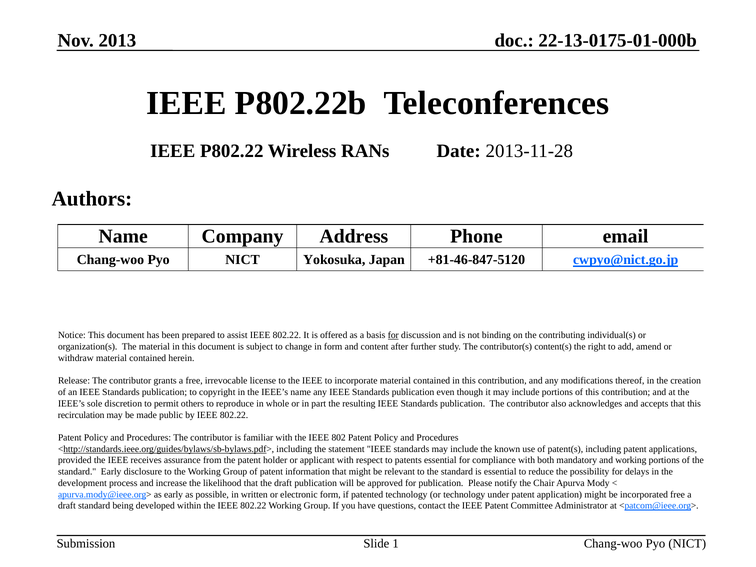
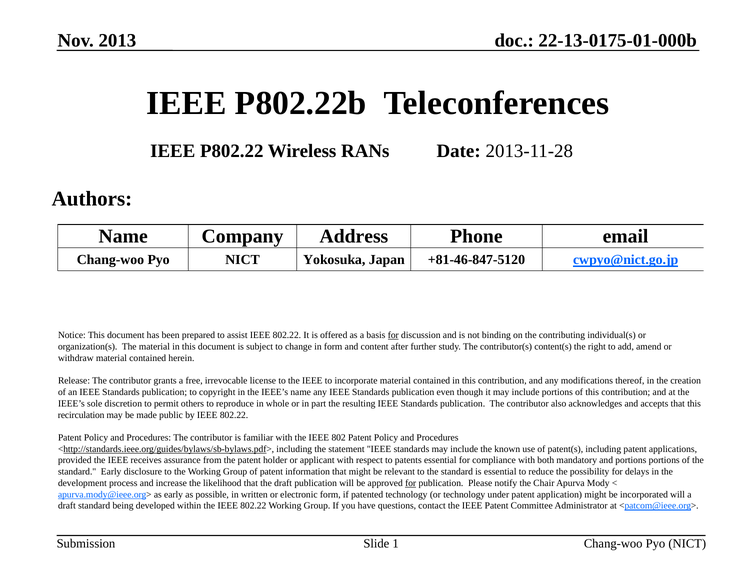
and working: working -> portions (631, 460)
for underline: none -> present (411, 483)
incorporated free: free -> will (678, 494)
